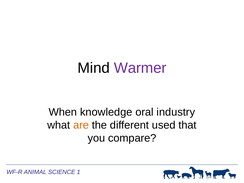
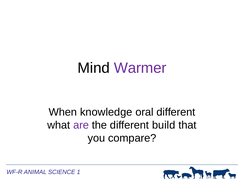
oral industry: industry -> different (176, 112)
are colour: orange -> purple (81, 125)
used: used -> build (164, 125)
